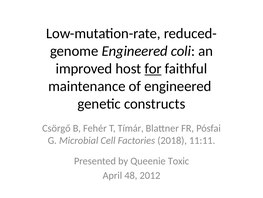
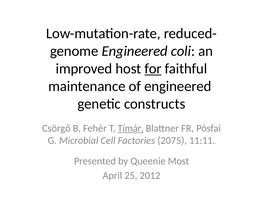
Tímár underline: none -> present (131, 128)
2018: 2018 -> 2075 (172, 140)
Toxic: Toxic -> Most (178, 160)
48: 48 -> 25 (131, 175)
